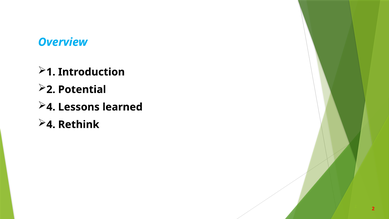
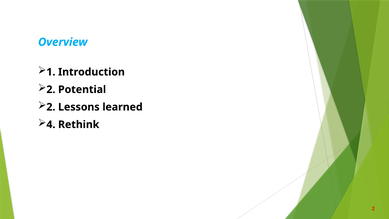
4: 4 -> 2 (51, 107)
